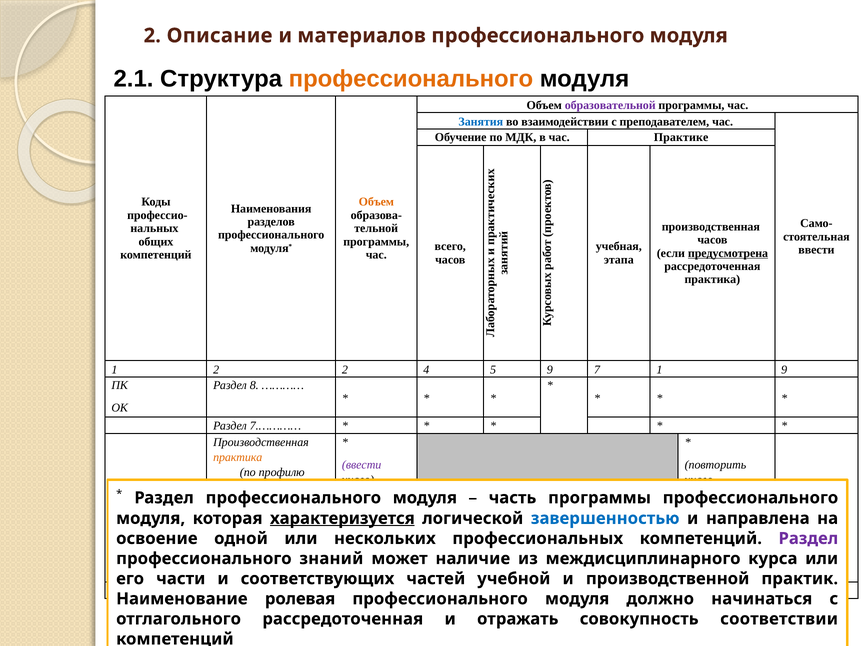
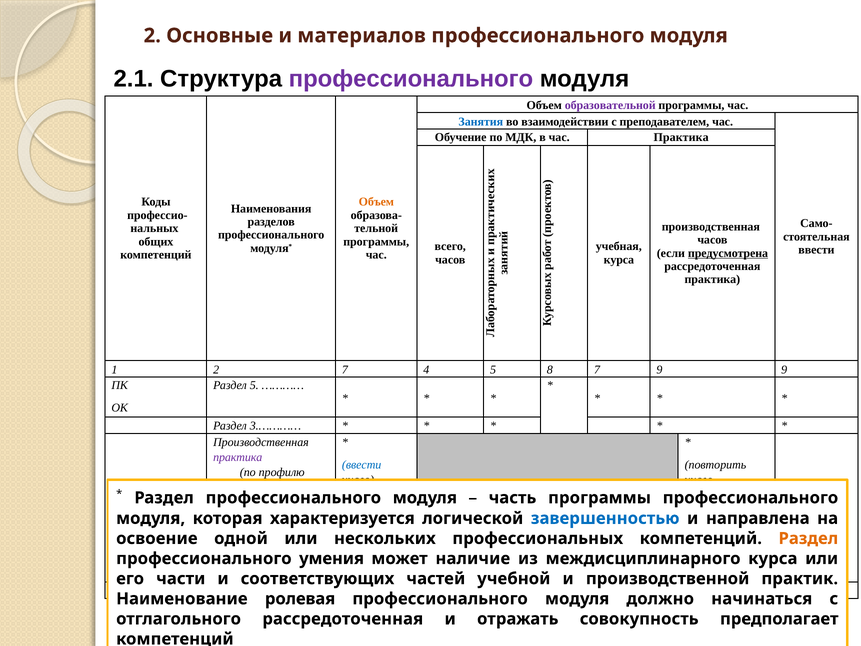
Описание: Описание -> Основные (220, 36)
профессионального colour: orange -> purple (411, 79)
час Практике: Практике -> Практика (681, 137)
этапа: этапа -> курса (619, 260)
2 2: 2 -> 7 (345, 370)
5 9: 9 -> 8 (550, 370)
7 1: 1 -> 9 (659, 370)
Раздел 8: 8 -> 5 (254, 385)
7.…………: 7.………… -> 3.………… (275, 426)
практика colour: orange -> purple (238, 457)
ввести colour: purple -> blue (362, 464)
характеризуется underline: present -> none (342, 518)
Раздел colour: purple -> orange (808, 538)
знаний: знаний -> умения (332, 558)
соответствии: соответствии -> предполагает (779, 619)
